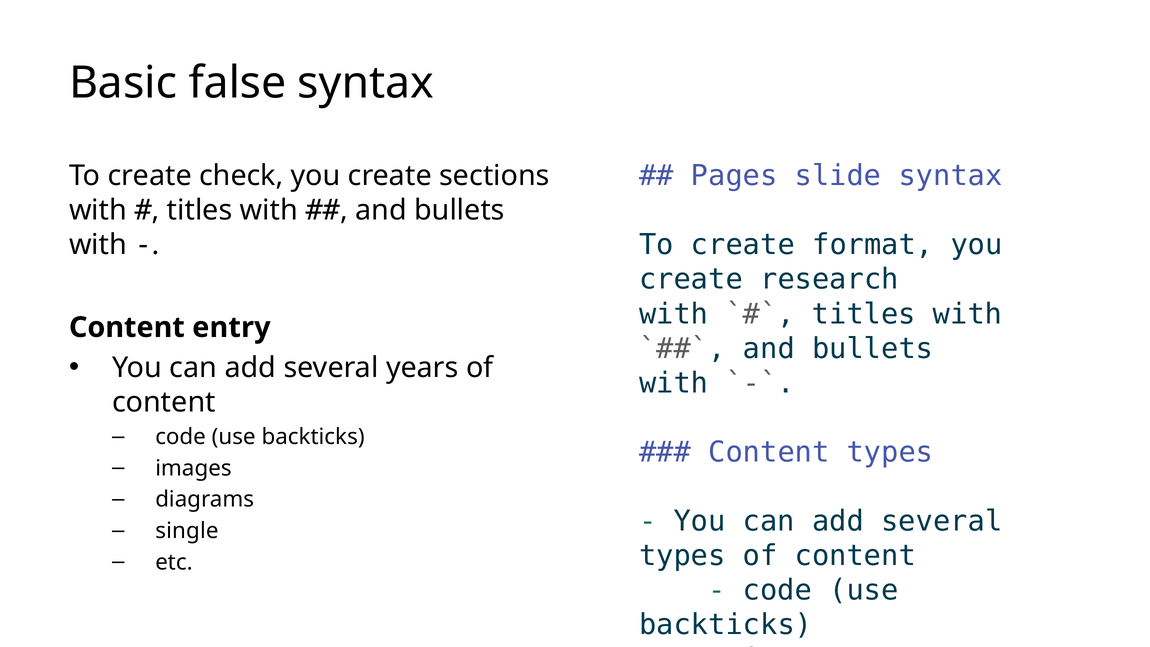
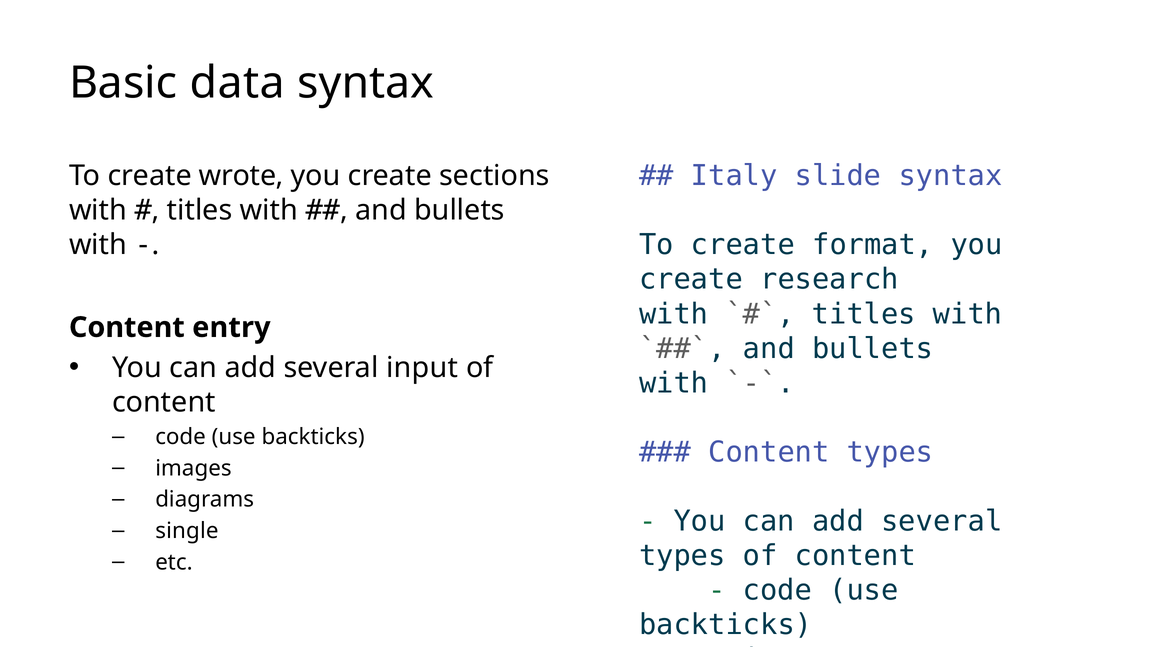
false: false -> data (237, 83)
Pages: Pages -> Italy (734, 176)
check: check -> wrote (241, 176)
years: years -> input (422, 368)
